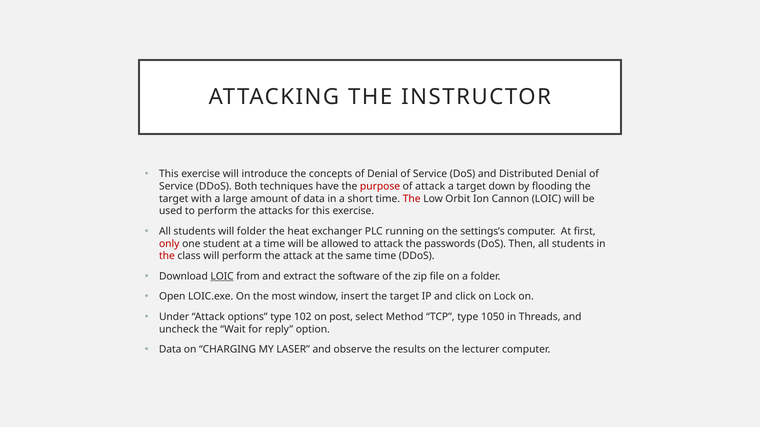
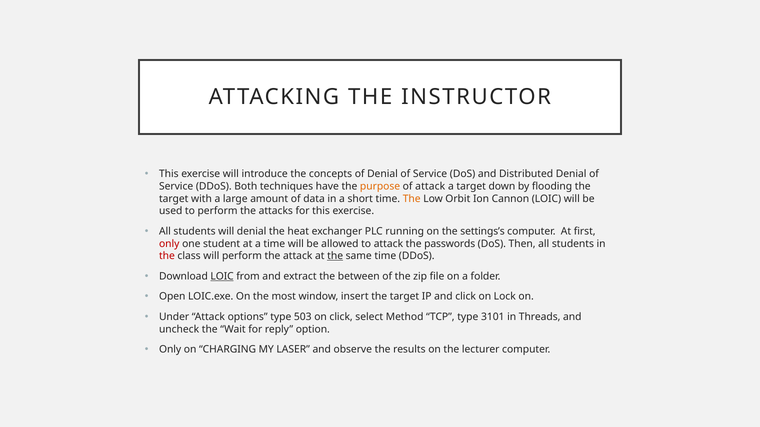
purpose colour: red -> orange (380, 187)
The colour: red -> orange (412, 199)
will folder: folder -> denial (252, 232)
the underline: none -> present (335, 256)
software: software -> between (359, 277)
102: 102 -> 503 (303, 317)
on post: post -> click (341, 317)
1050: 1050 -> 3101 (493, 317)
Data: Data -> Only (170, 350)
